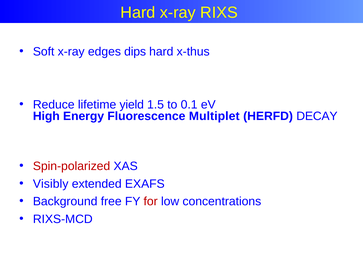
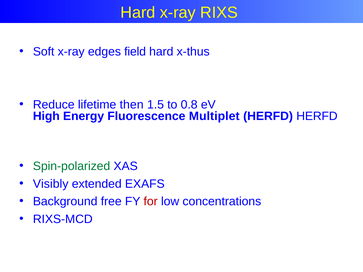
dips: dips -> field (135, 52)
yield: yield -> then (132, 105)
0.1: 0.1 -> 0.8 (189, 105)
HERFD DECAY: DECAY -> HERFD (317, 116)
Spin-polarized colour: red -> green (72, 166)
